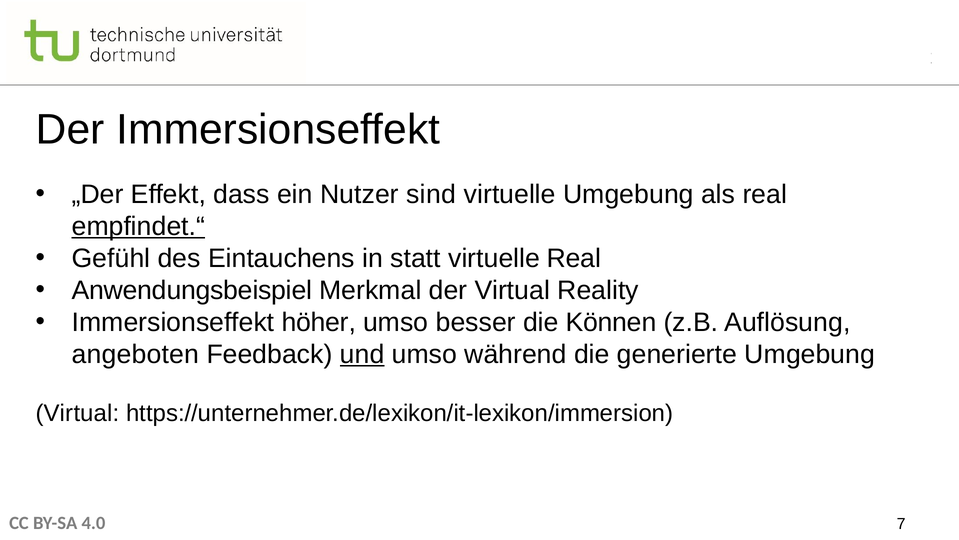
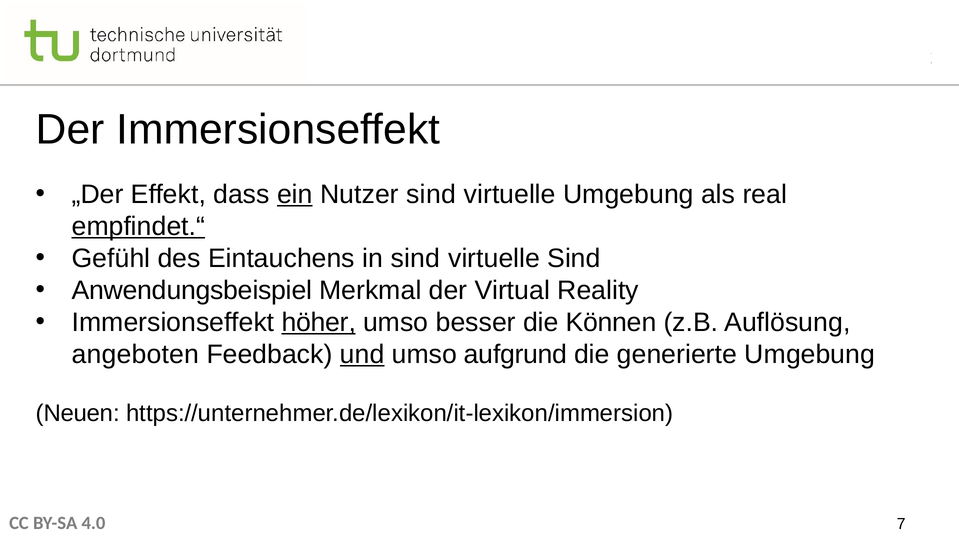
ein underline: none -> present (295, 194)
in statt: statt -> sind (415, 258)
virtuelle Real: Real -> Sind (574, 258)
höher underline: none -> present (319, 322)
während: während -> aufgrund (516, 354)
Virtual: Virtual -> Neuen (78, 413)
